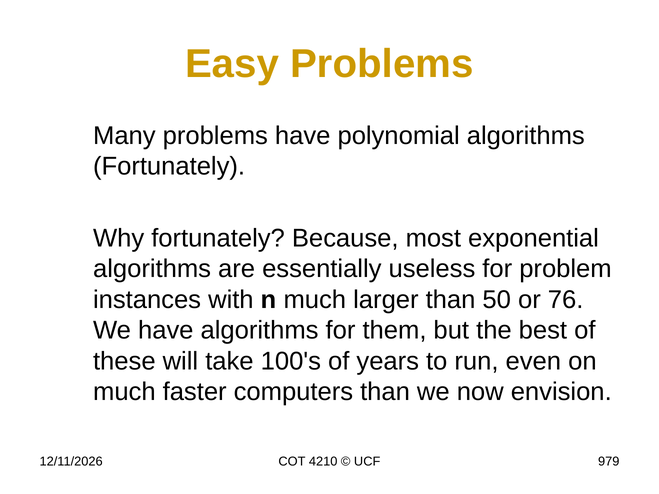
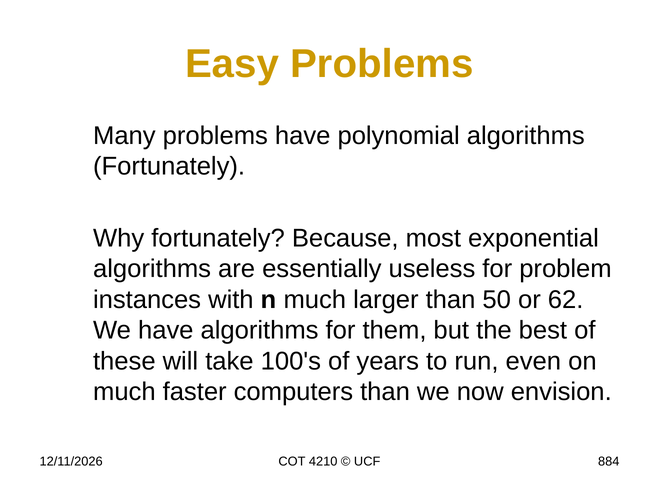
76: 76 -> 62 (566, 300)
979: 979 -> 884 (609, 462)
